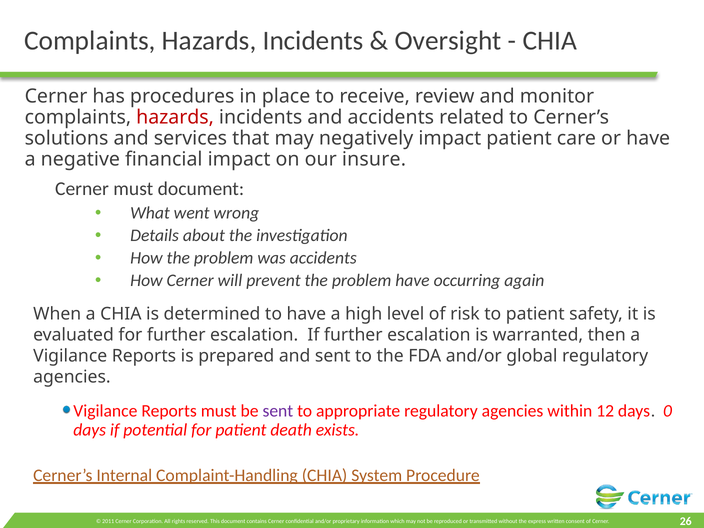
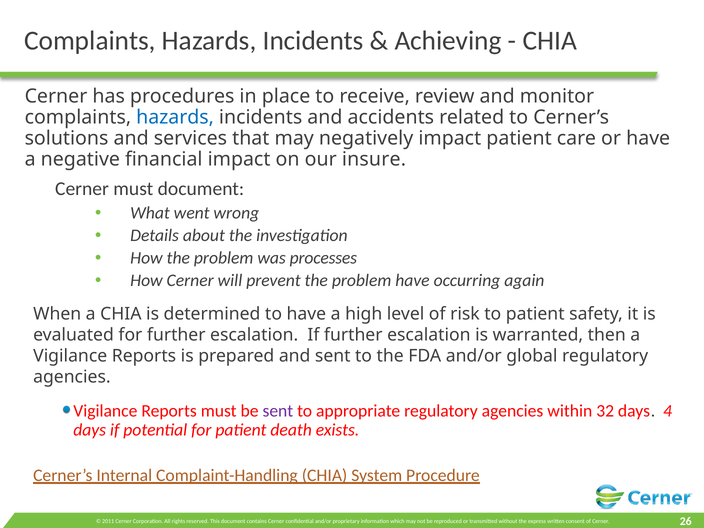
Oversight: Oversight -> Achieving (448, 41)
hazards colour: red -> blue (175, 117)
was accidents: accidents -> processes (323, 258)
12: 12 -> 32 (605, 411)
0: 0 -> 4 (668, 411)
